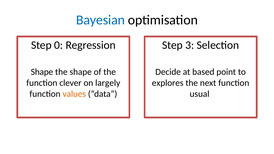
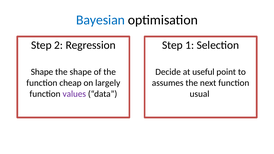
0: 0 -> 2 (59, 45)
3: 3 -> 1 (190, 45)
based: based -> useful (203, 72)
clever: clever -> cheap (70, 83)
explores: explores -> assumes (168, 83)
values colour: orange -> purple (74, 94)
